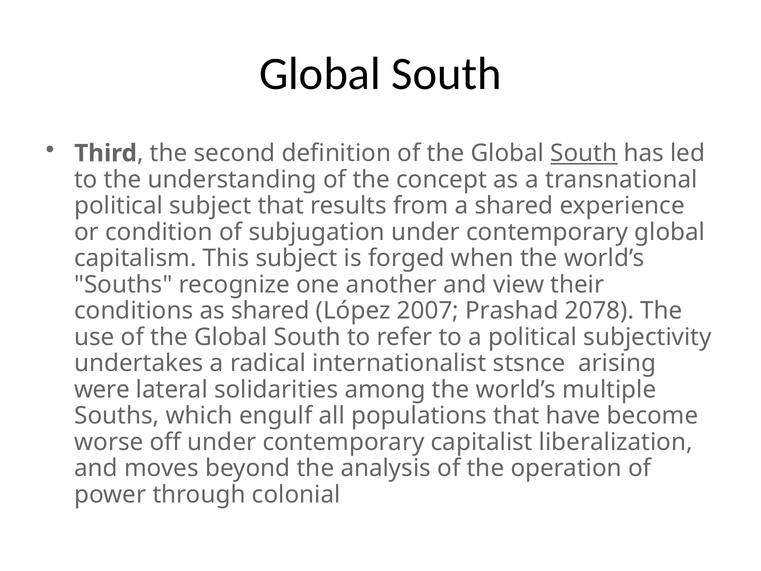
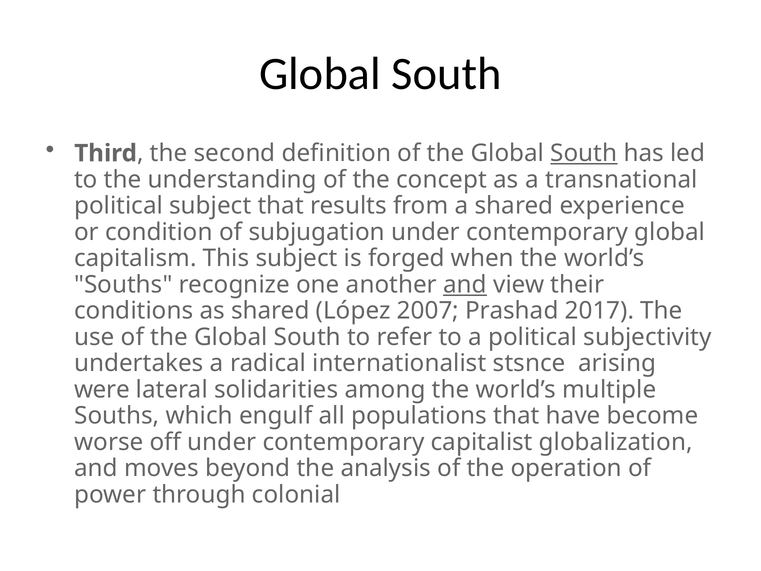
and underline: none -> present (465, 284)
2078: 2078 -> 2017 (599, 311)
liberalization: liberalization -> globalization (616, 442)
